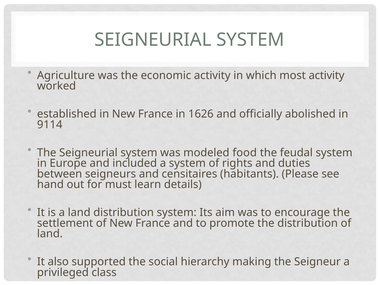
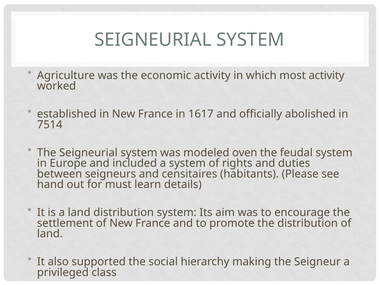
1626: 1626 -> 1617 (201, 114)
9114: 9114 -> 7514 (50, 125)
food: food -> oven (245, 153)
